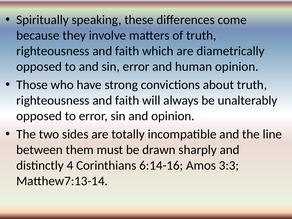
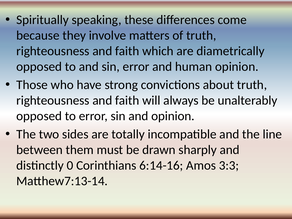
4: 4 -> 0 (70, 165)
